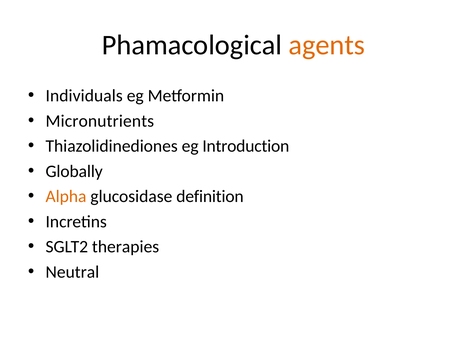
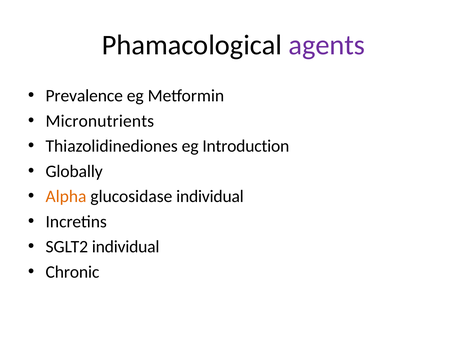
agents colour: orange -> purple (327, 45)
Individuals: Individuals -> Prevalence (84, 96)
glucosidase definition: definition -> individual (210, 197)
SGLT2 therapies: therapies -> individual (126, 247)
Neutral: Neutral -> Chronic (72, 272)
